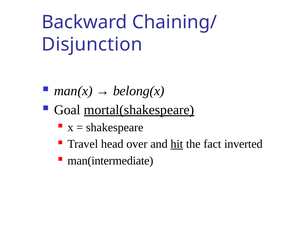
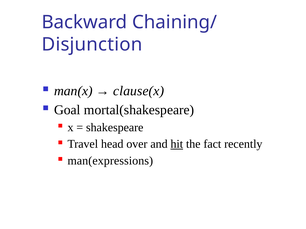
belong(x: belong(x -> clause(x (139, 91)
mortal(shakespeare underline: present -> none (139, 110)
inverted: inverted -> recently (243, 144)
man(intermediate: man(intermediate -> man(expressions (110, 161)
